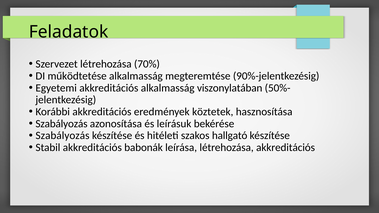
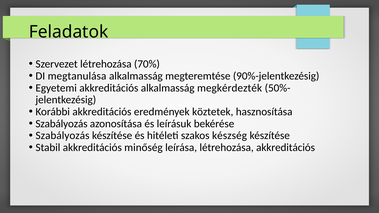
működtetése: működtetése -> megtanulása (77, 76)
viszonylatában: viszonylatában -> megkérdezték (230, 88)
hallgató: hallgató -> készség (230, 136)
babonák: babonák -> minőség (143, 148)
